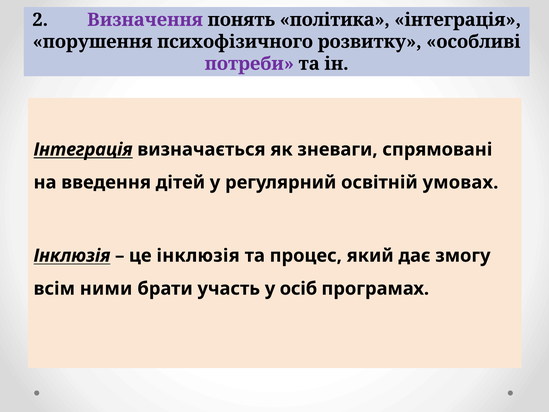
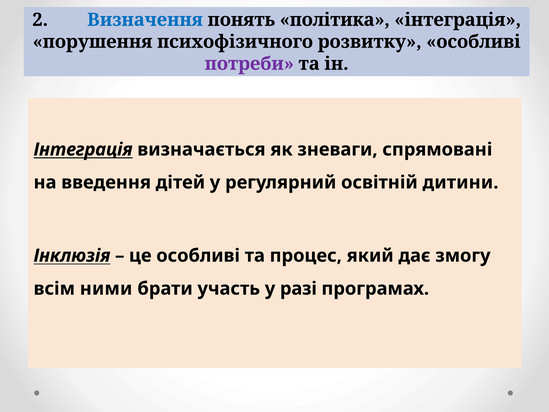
Визначення colour: purple -> blue (145, 20)
умовах: умовах -> дитини (460, 182)
це інклюзія: інклюзія -> особливі (198, 256)
осіб: осіб -> разі (298, 288)
